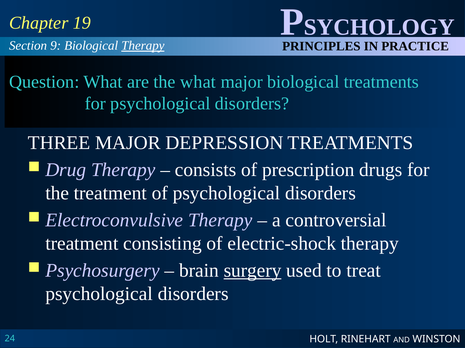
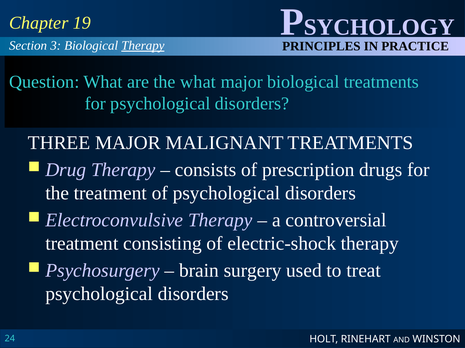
9: 9 -> 3 (56, 46)
DEPRESSION: DEPRESSION -> MALIGNANT (225, 143)
surgery underline: present -> none (253, 271)
